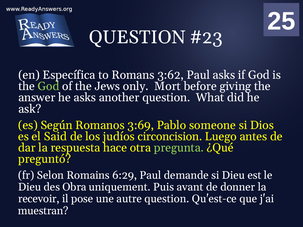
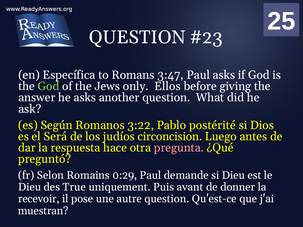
3:62: 3:62 -> 3:47 (170, 75)
Mort: Mort -> Ellos (167, 86)
3:69: 3:69 -> 3:22 (141, 125)
someone: someone -> postérité (212, 125)
Said: Said -> Será (55, 137)
pregunta colour: light green -> pink (179, 148)
6:29: 6:29 -> 0:29 (125, 175)
Obra: Obra -> True (74, 187)
